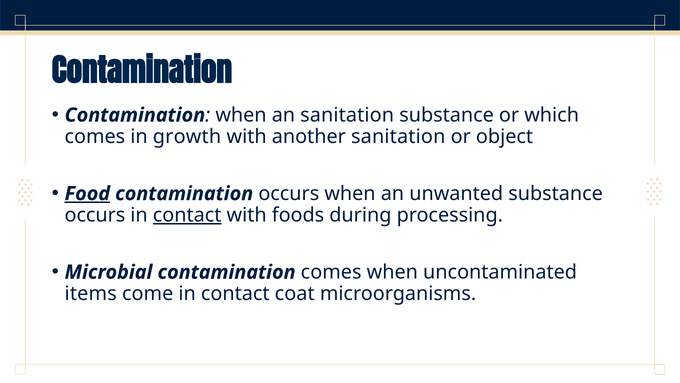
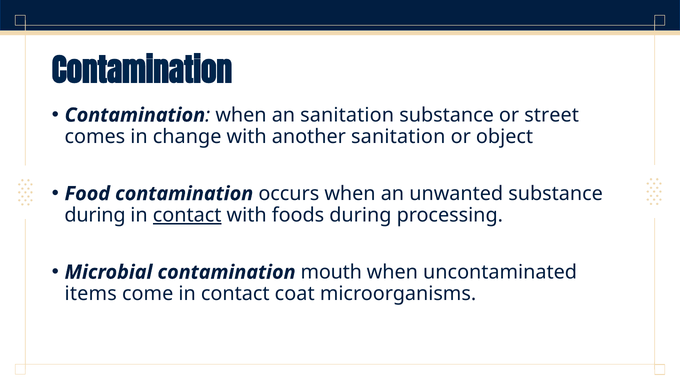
which: which -> street (552, 115)
growth: growth -> change (187, 136)
Food underline: present -> none (87, 193)
occurs: occurs -> during (95, 215)
contamination comes: comes -> mouth (331, 272)
